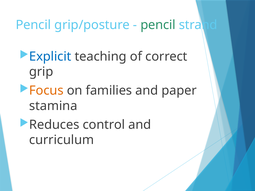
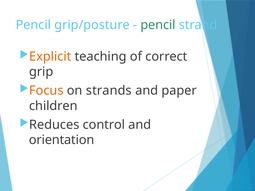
Explicit colour: blue -> orange (50, 57)
families: families -> strands (109, 91)
stamina: stamina -> children (53, 106)
curriculum: curriculum -> orientation (62, 140)
